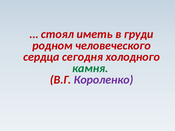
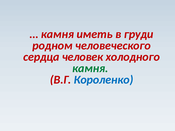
стоял: стоял -> камня (57, 34)
сегодня: сегодня -> человек (83, 57)
Короленко colour: purple -> blue (104, 80)
